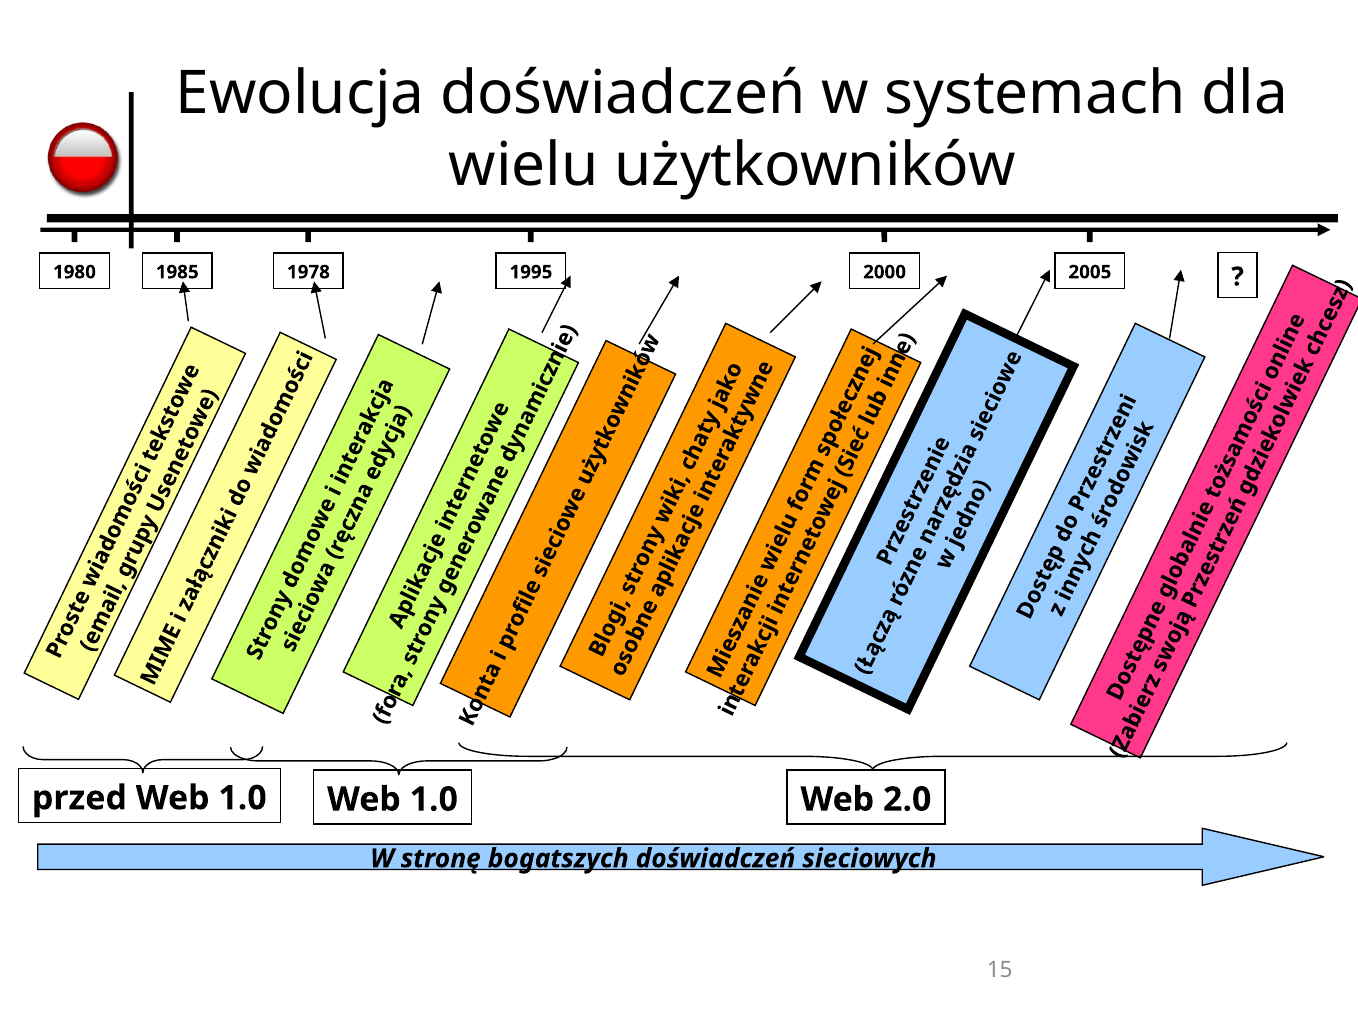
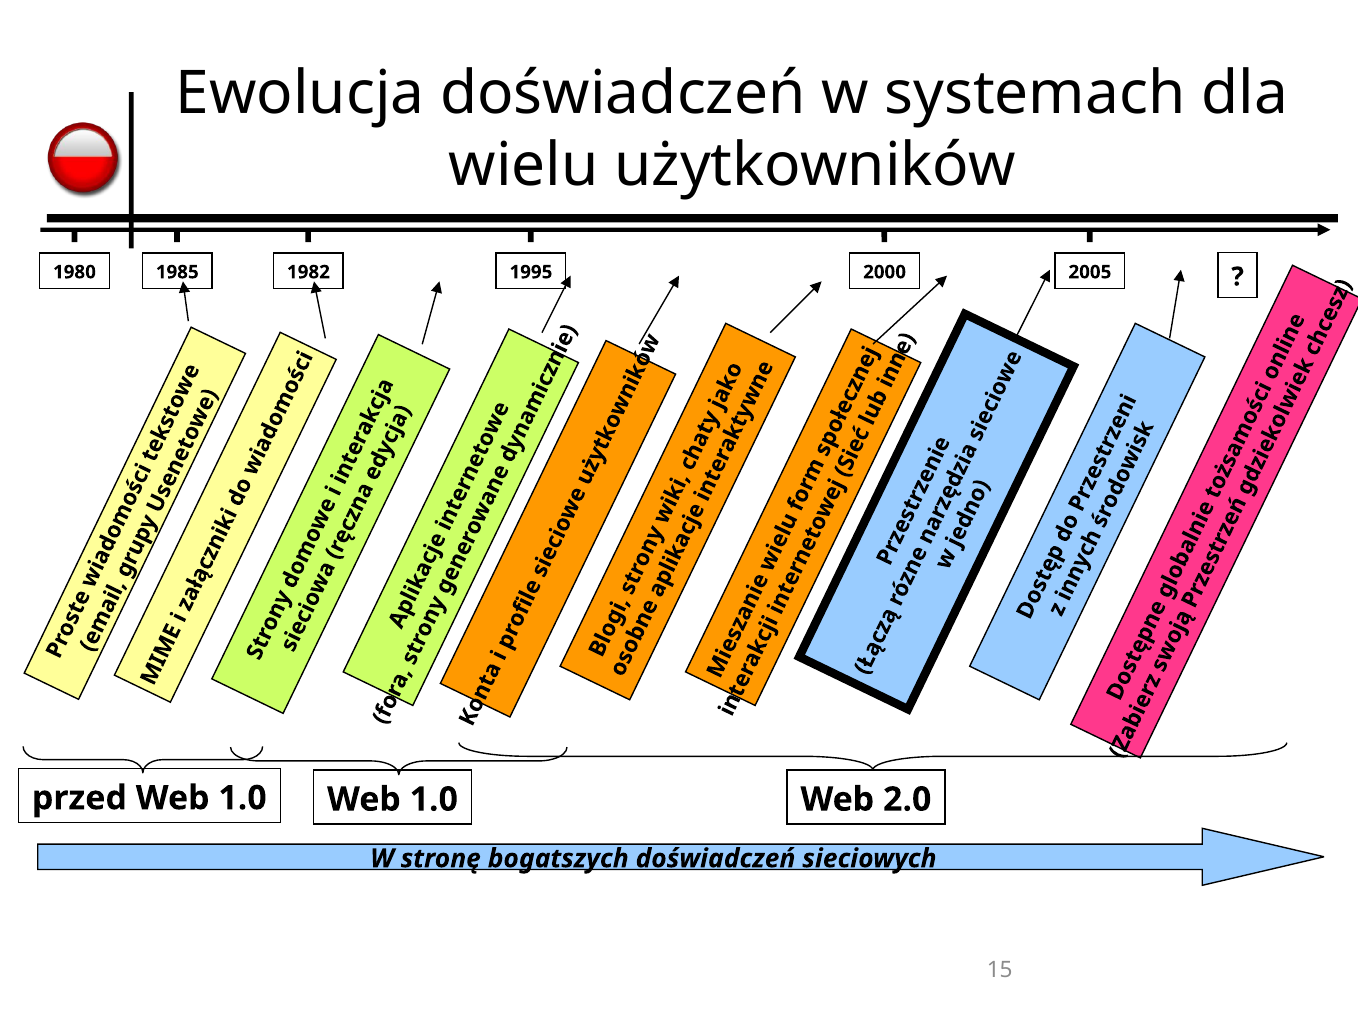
1978: 1978 -> 1982 (308, 272)
